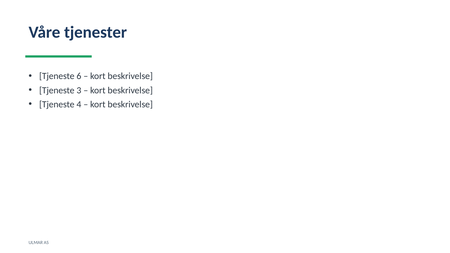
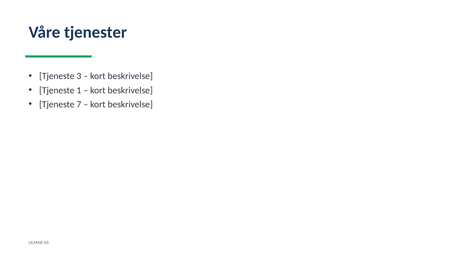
6: 6 -> 3 (79, 76)
3: 3 -> 1 (79, 90)
4: 4 -> 7 (79, 104)
